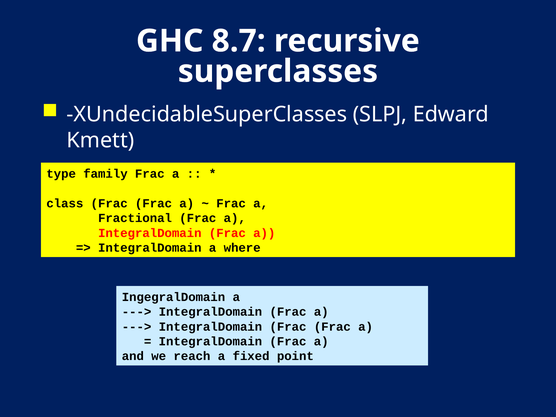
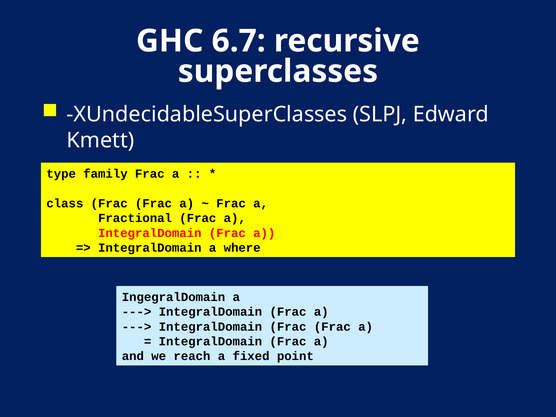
8.7: 8.7 -> 6.7 (239, 41)
